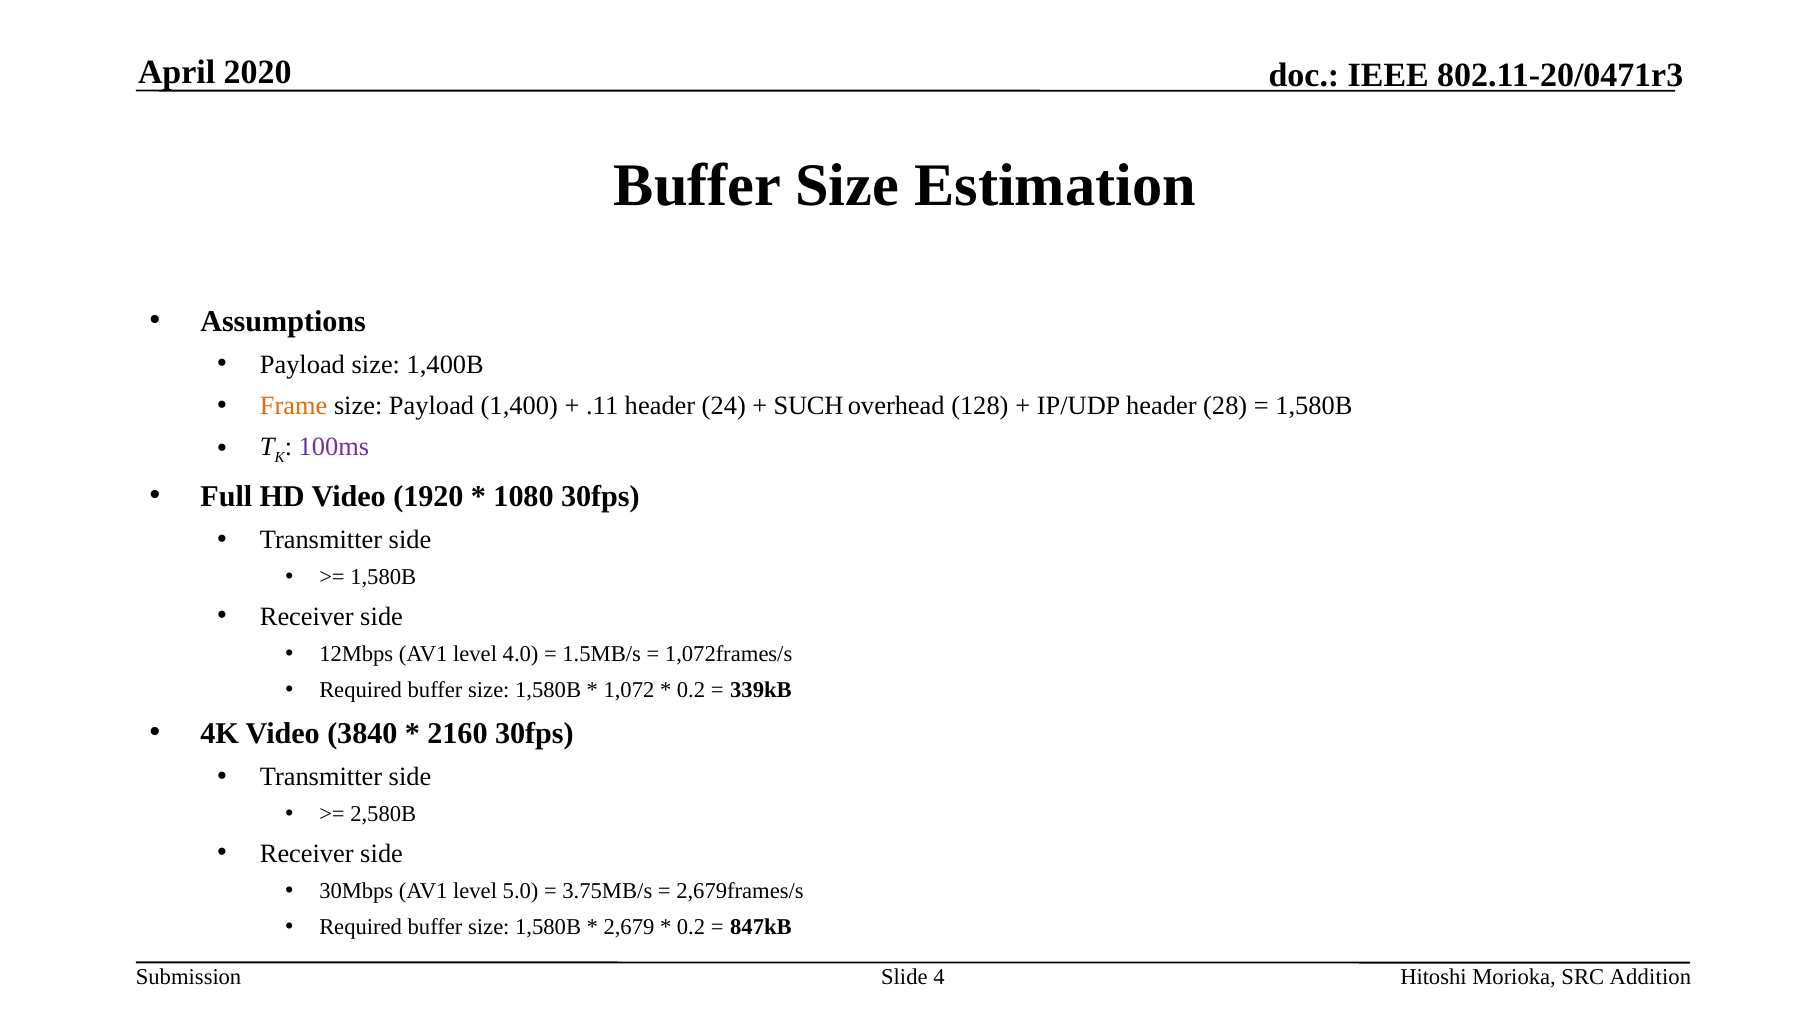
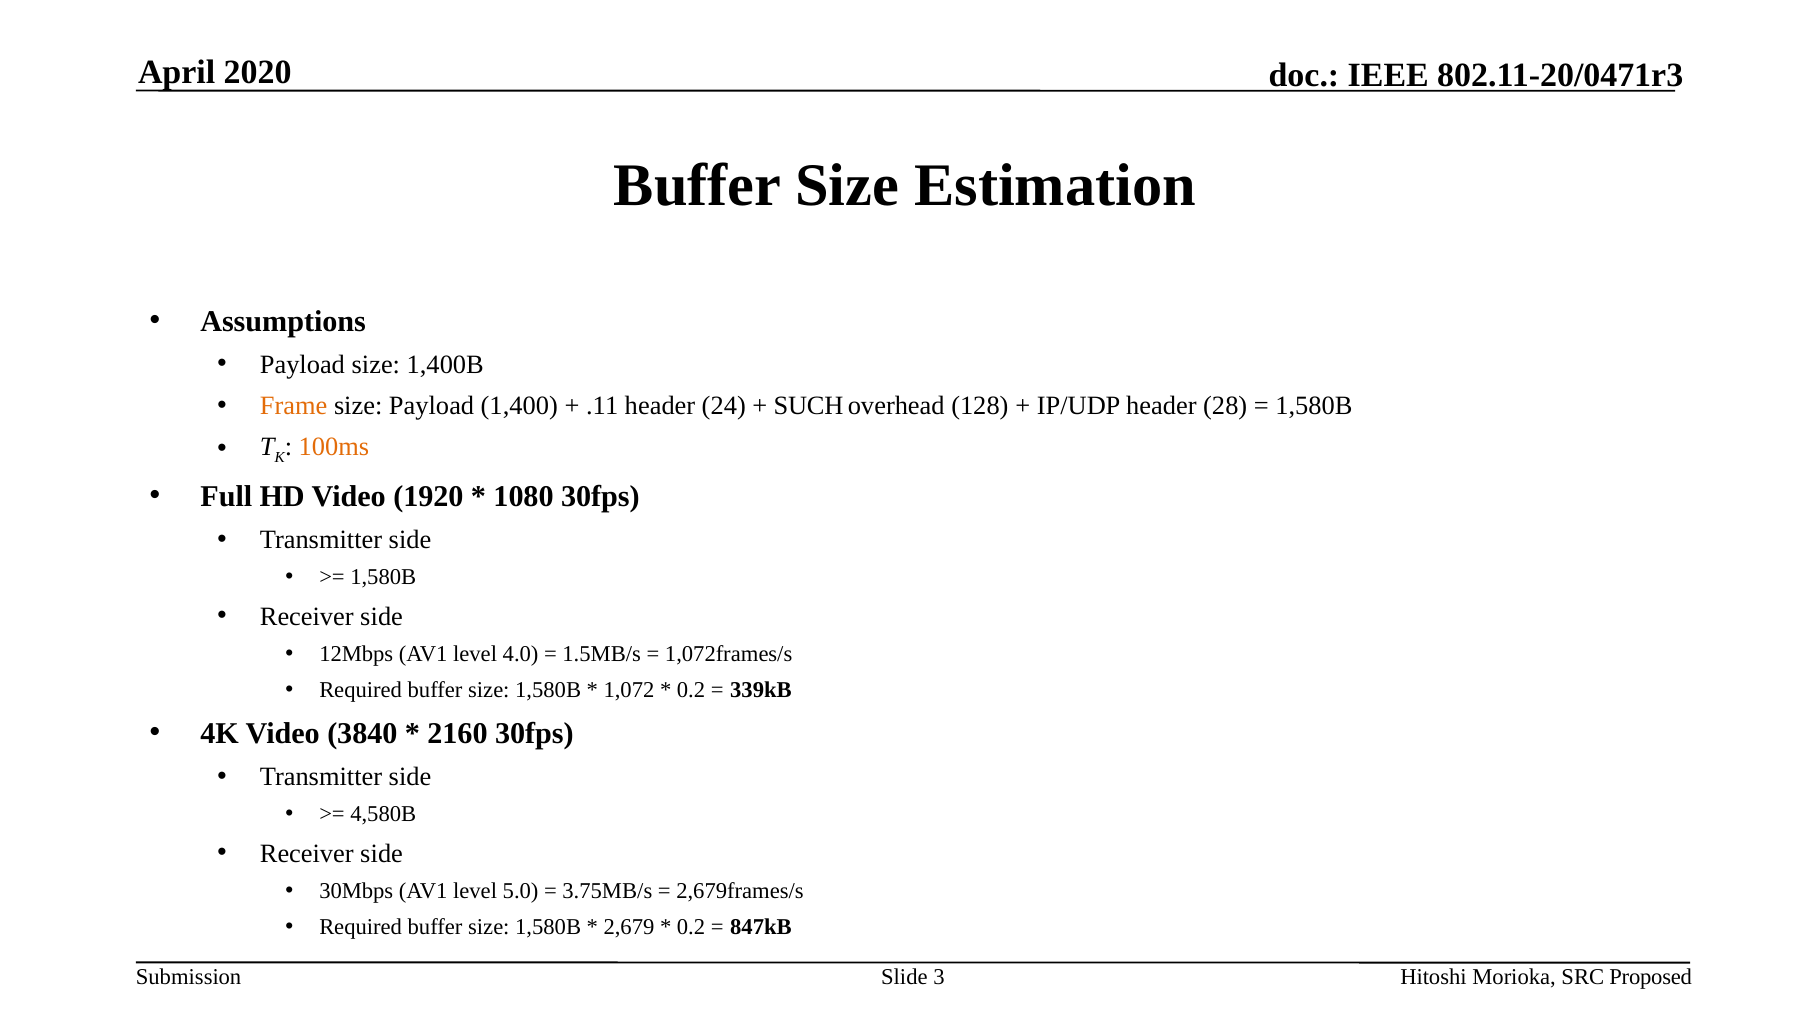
100ms colour: purple -> orange (334, 447)
2,580B: 2,580B -> 4,580B (383, 814)
4: 4 -> 3 (939, 977)
Addition: Addition -> Proposed (1651, 977)
